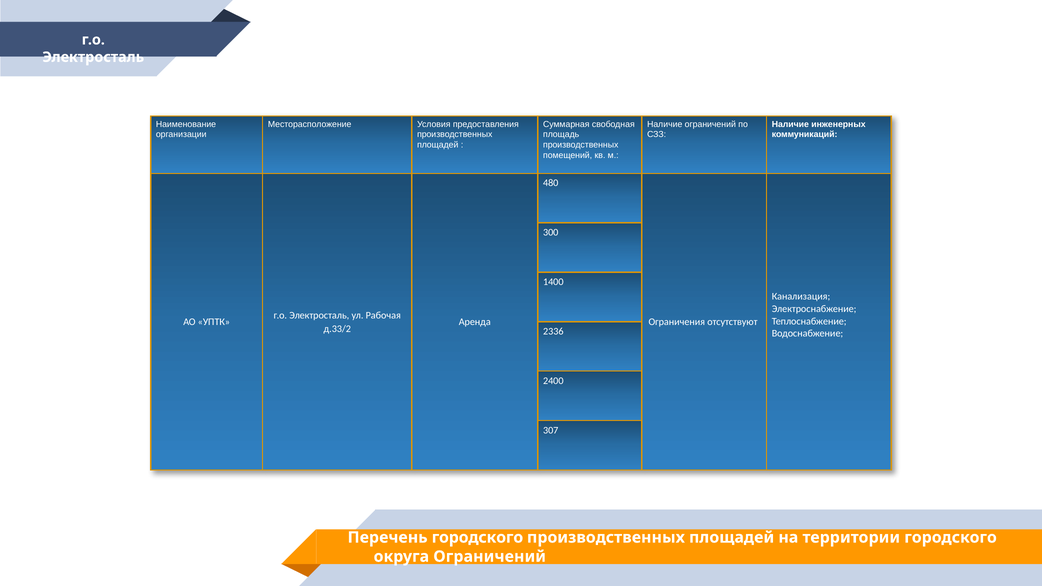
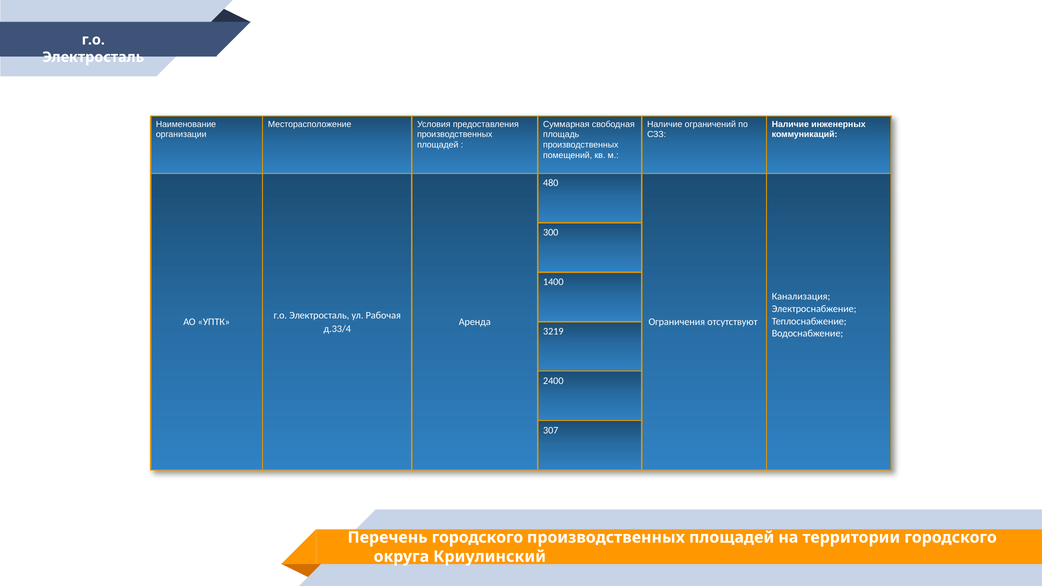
д.33/2: д.33/2 -> д.33/4 (337, 329)
2336: 2336 -> 3219 (553, 331)
округа Ограничений: Ограничений -> Криулинский (490, 557)
